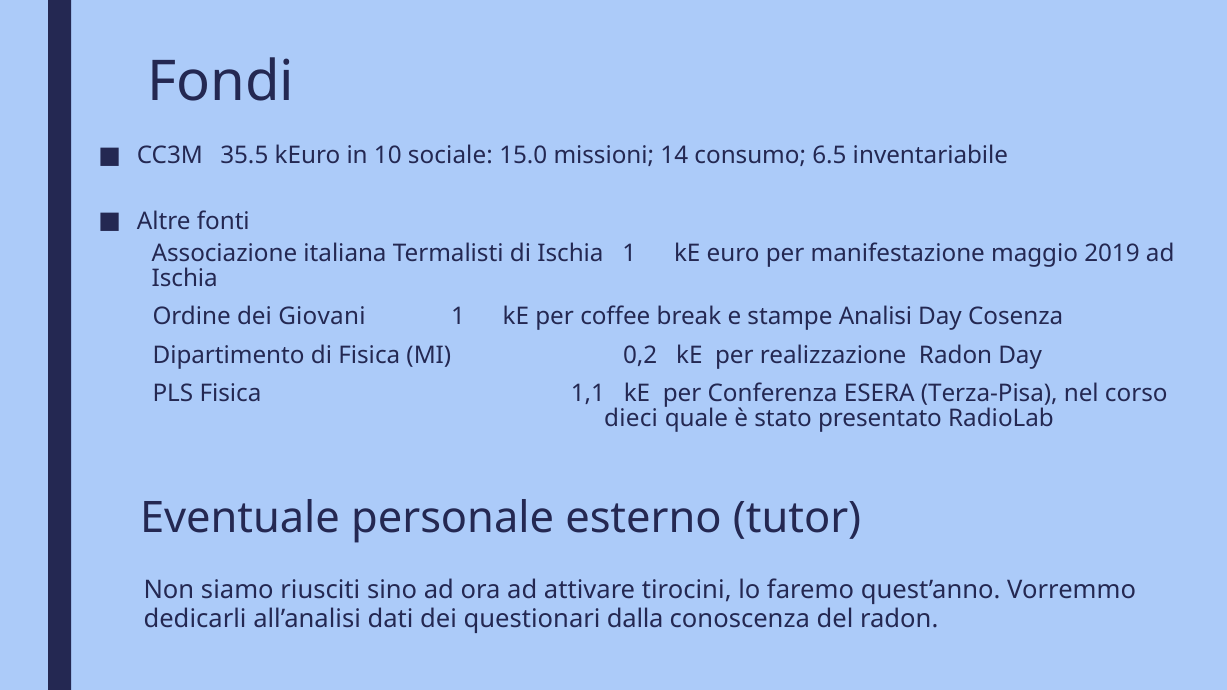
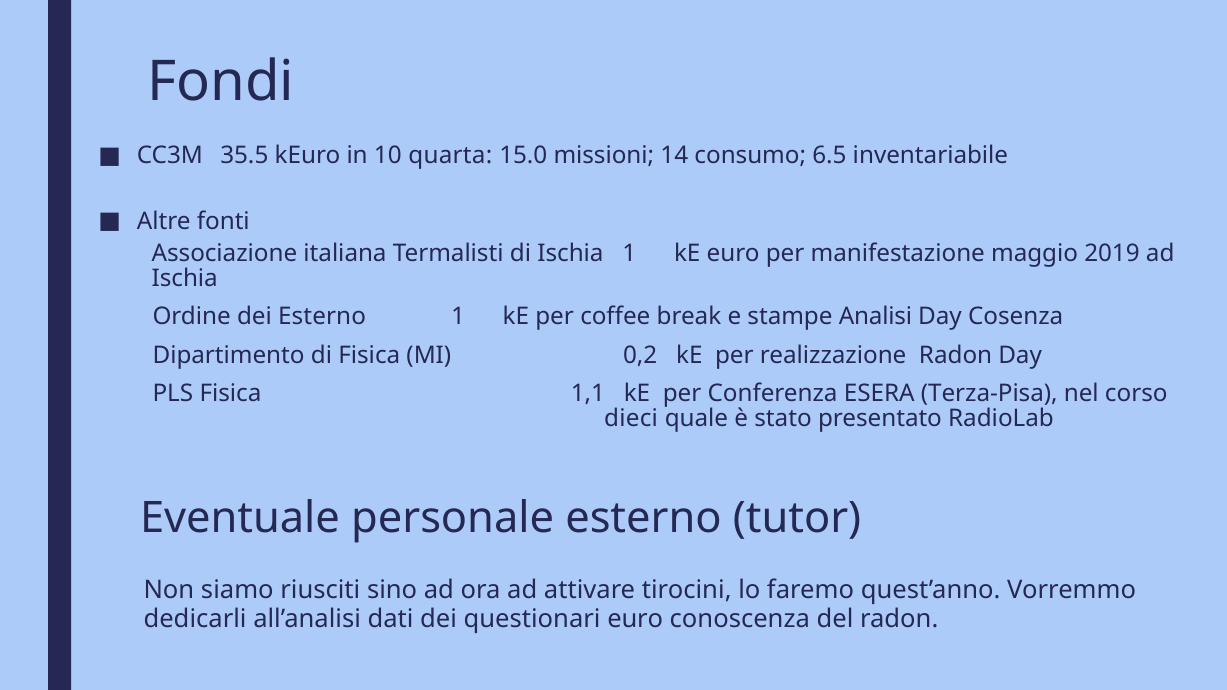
sociale: sociale -> quarta (450, 156)
dei Giovani: Giovani -> Esterno (322, 317)
questionari dalla: dalla -> euro (635, 619)
